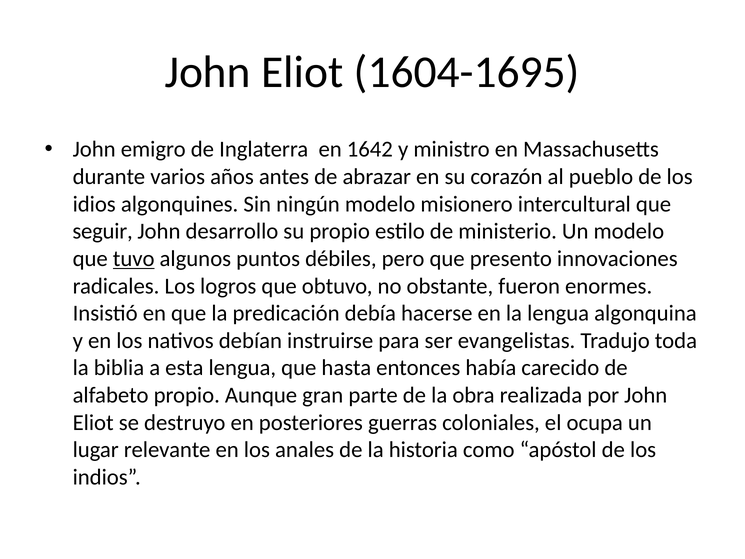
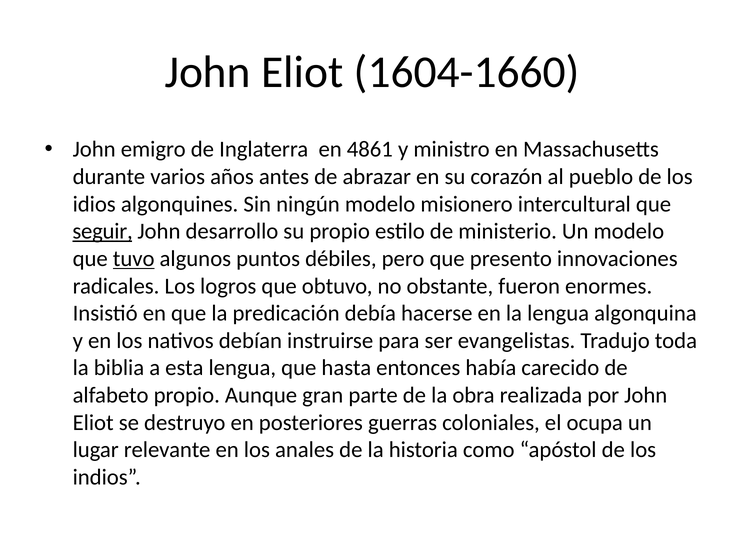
1604-1695: 1604-1695 -> 1604-1660 (467, 72)
1642: 1642 -> 4861 (370, 149)
seguir underline: none -> present (103, 231)
